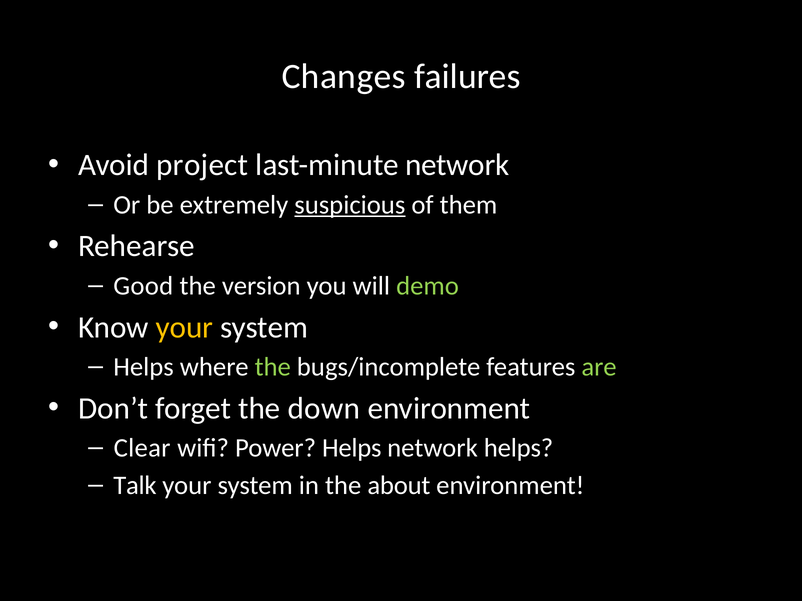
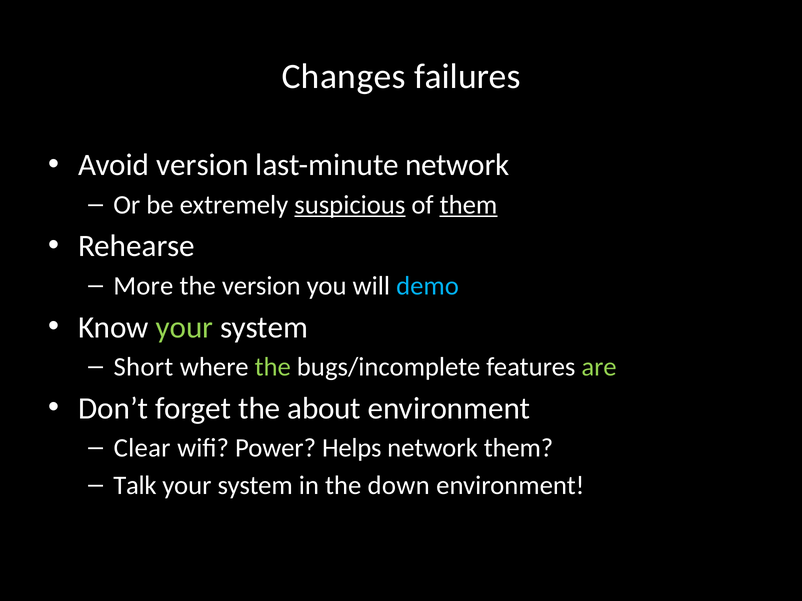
Avoid project: project -> version (202, 165)
them underline: none -> present (469, 205)
Good: Good -> More (143, 286)
demo colour: light green -> light blue (428, 286)
your colour: yellow -> light green (185, 327)
Helps: Helps -> Short (143, 367)
down: down -> about (324, 409)
network helps: helps -> them (518, 448)
about: about -> down (399, 486)
